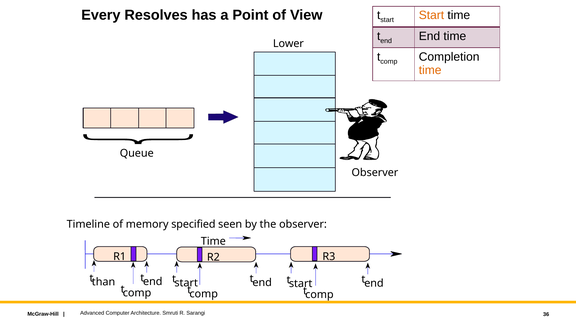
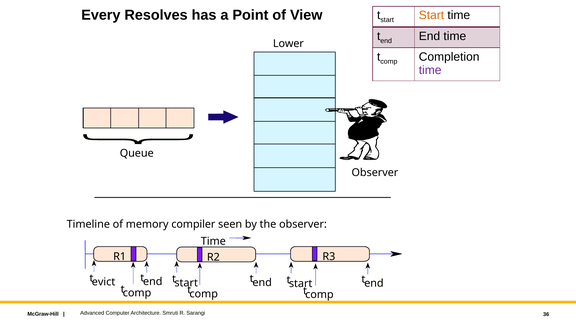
time colour: orange -> purple (430, 70)
specified: specified -> compiler (193, 224)
than: than -> evict (104, 282)
